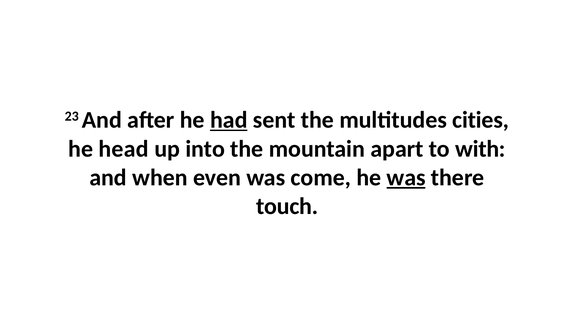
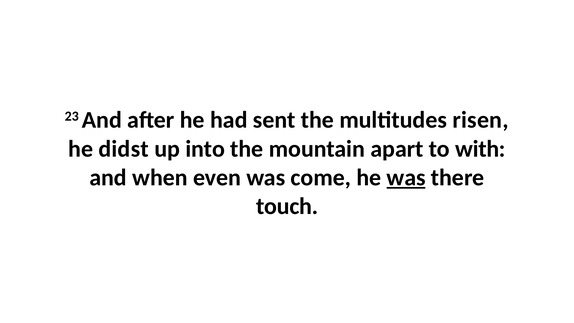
had underline: present -> none (229, 120)
cities: cities -> risen (480, 120)
head: head -> didst (124, 149)
